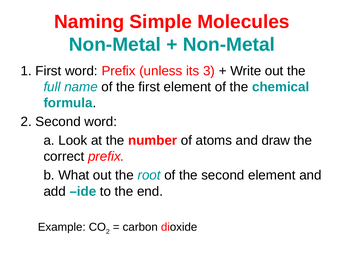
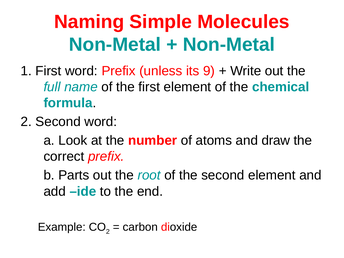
3: 3 -> 9 (209, 71)
What: What -> Parts (74, 175)
